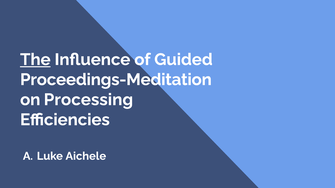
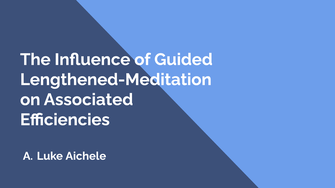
The underline: present -> none (35, 60)
Proceedings-Meditation: Proceedings-Meditation -> Lengthened-Meditation (116, 80)
Processing: Processing -> Associated (88, 100)
